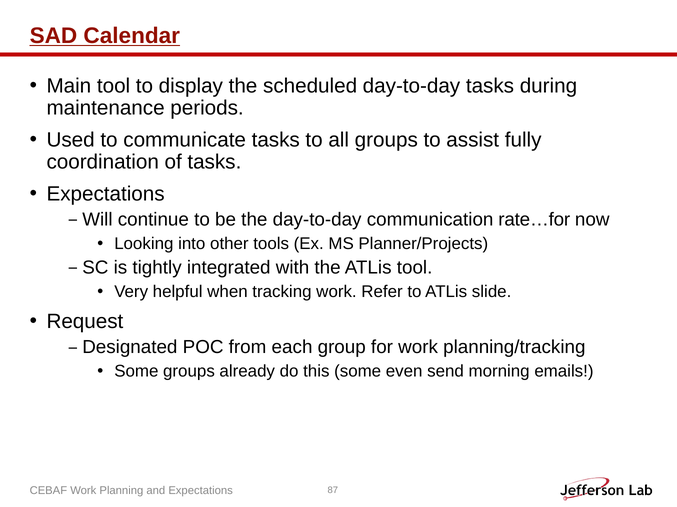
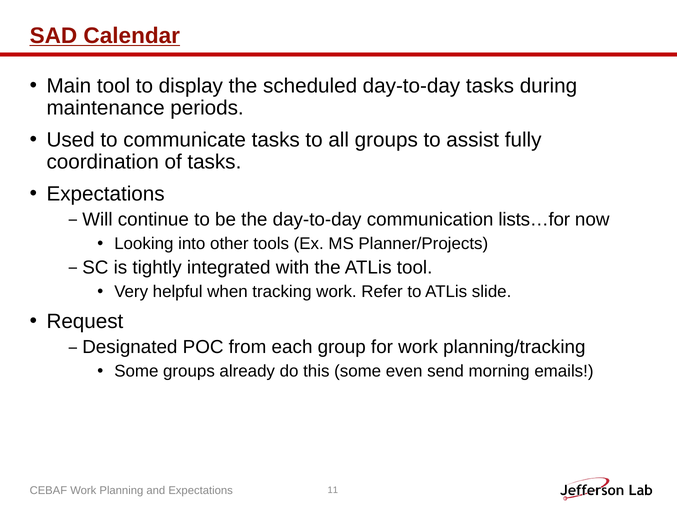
rate…for: rate…for -> lists…for (534, 220)
87: 87 -> 11 (333, 491)
